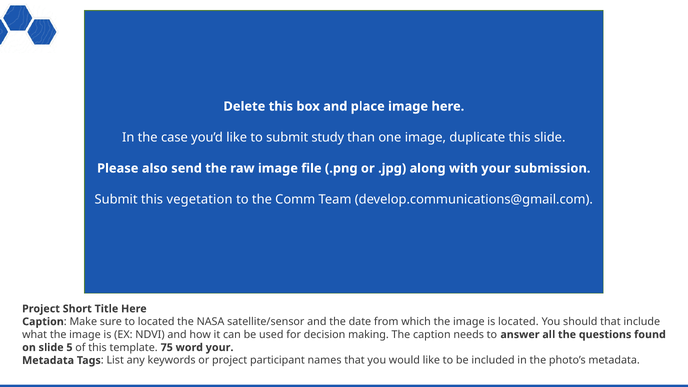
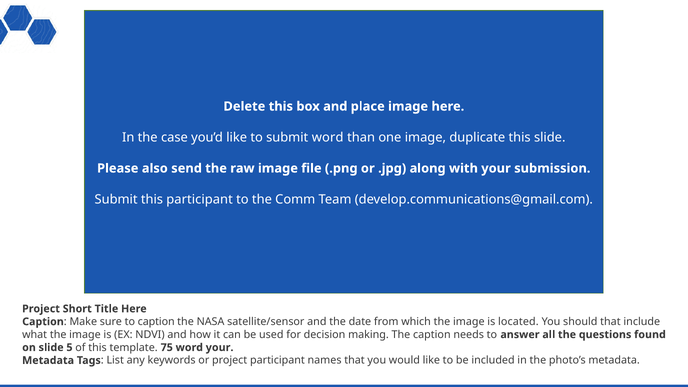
submit study: study -> word (328, 137)
this vegetation: vegetation -> participant (200, 199)
to located: located -> caption (156, 322)
